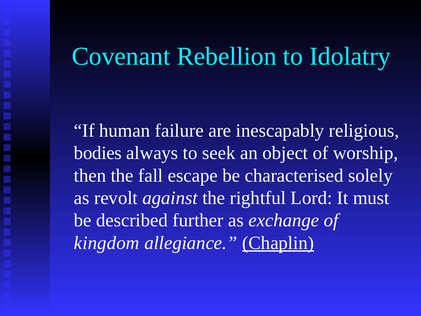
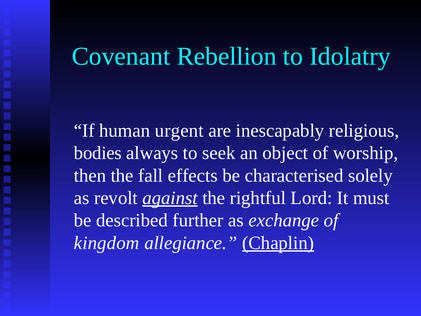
failure: failure -> urgent (179, 130)
escape: escape -> effects (193, 175)
against underline: none -> present (170, 198)
